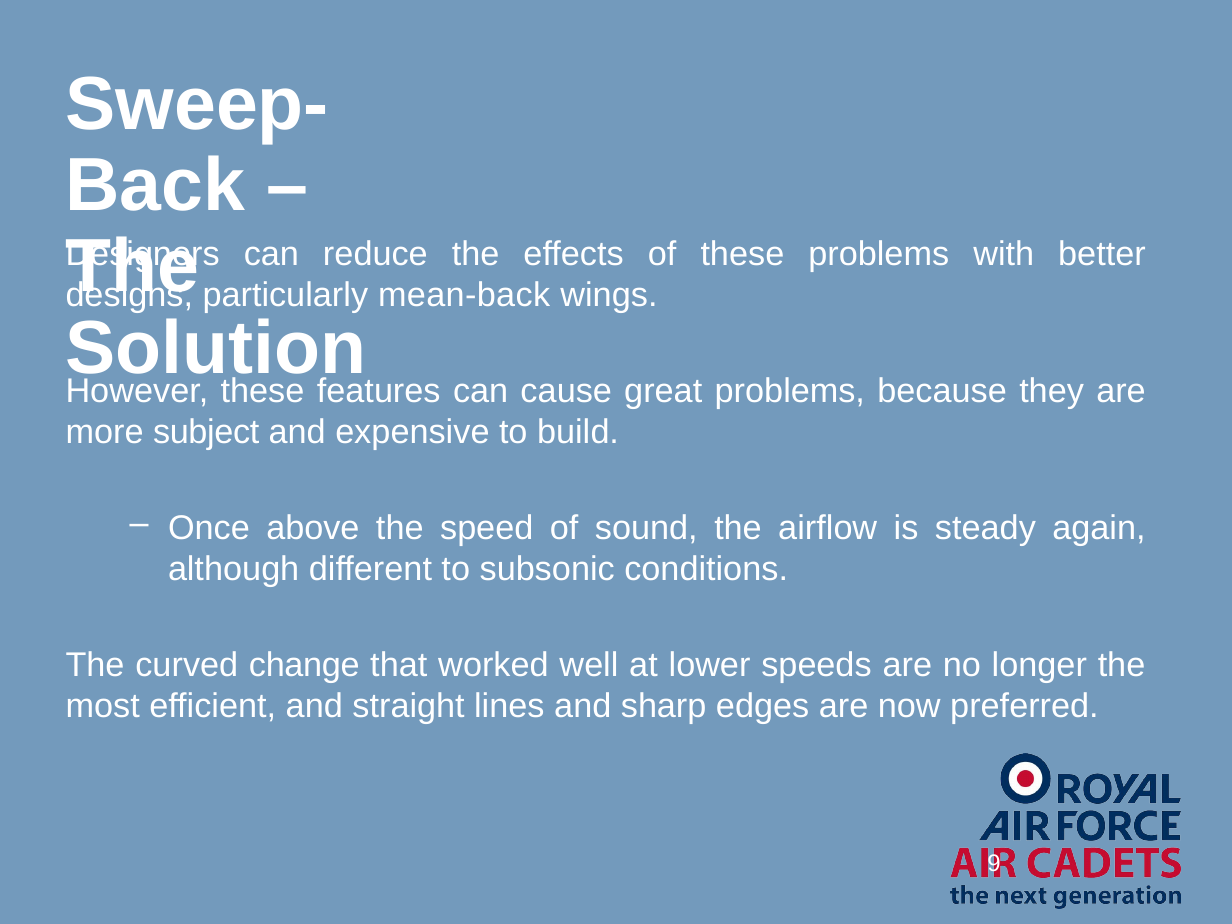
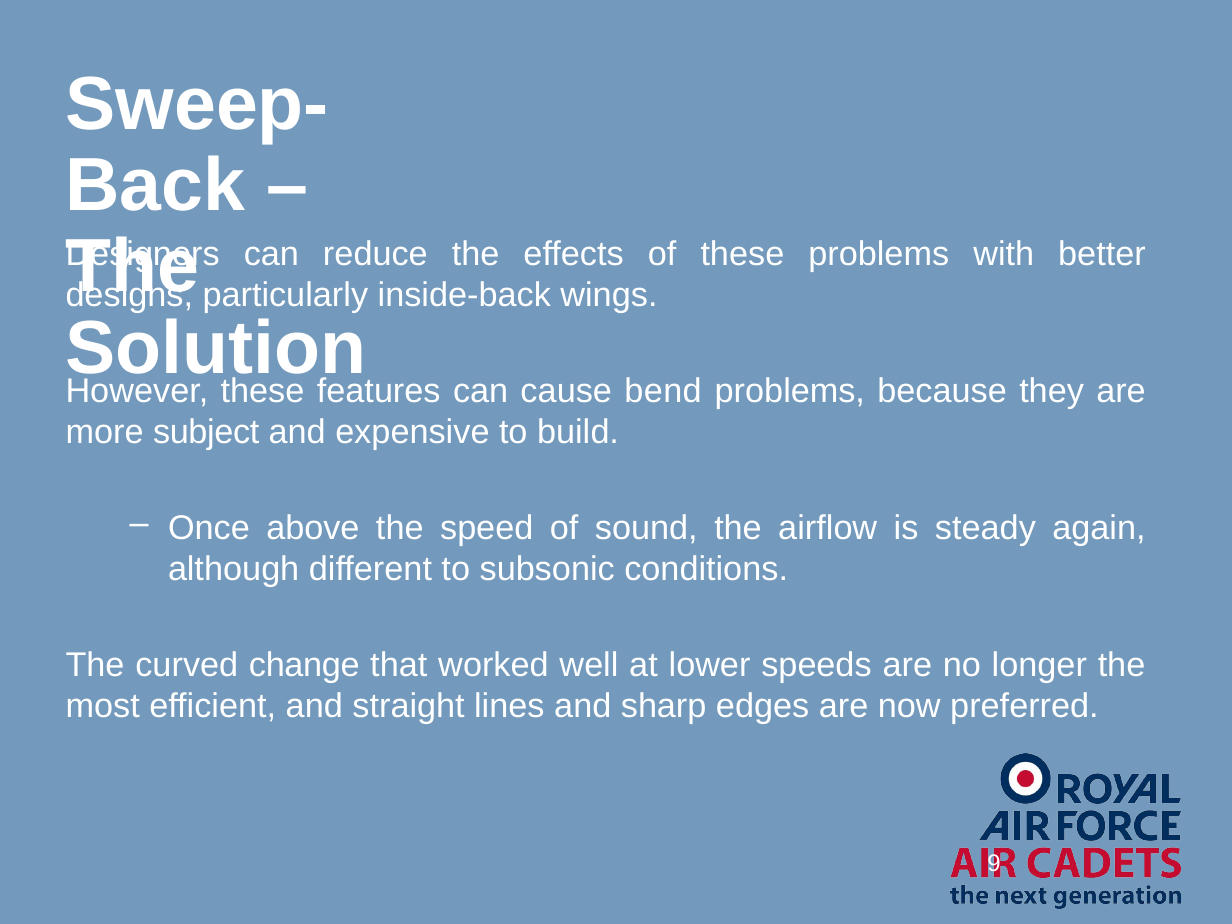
mean-back: mean-back -> inside-back (464, 296)
great: great -> bend (663, 391)
